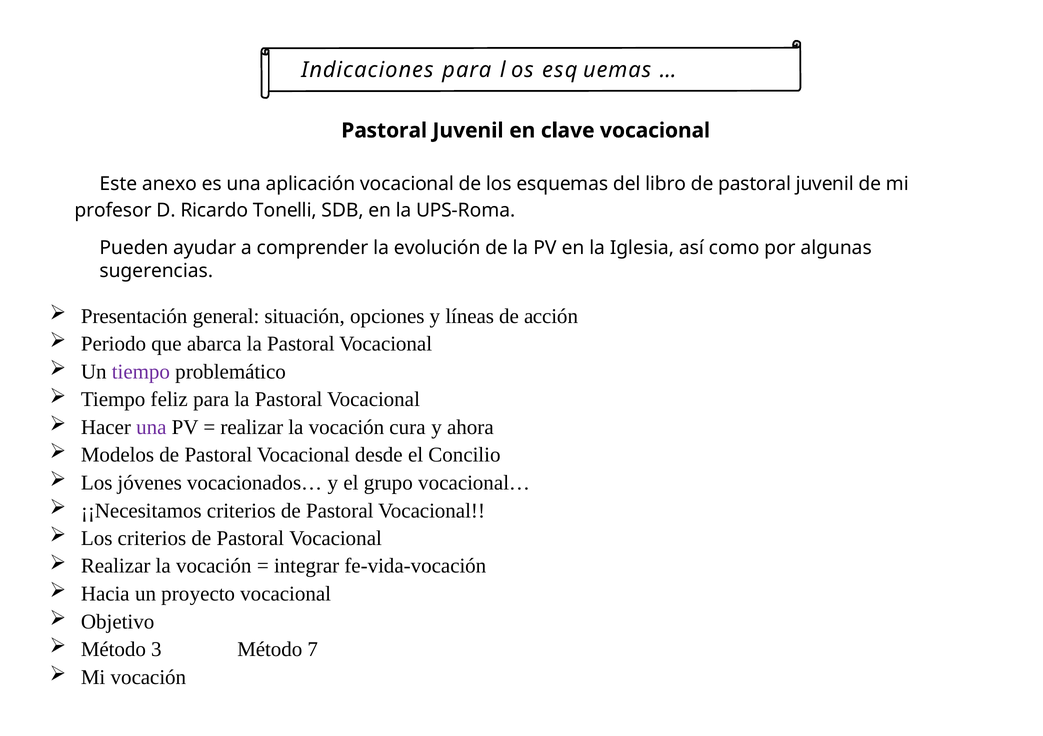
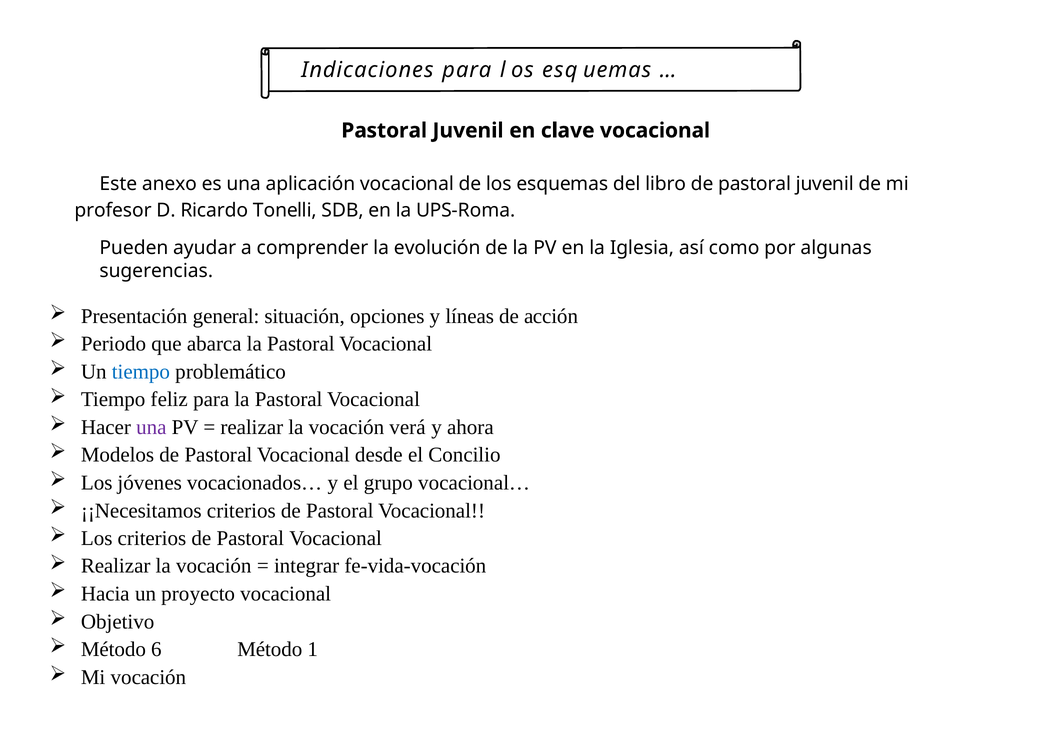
tiempo colour: purple -> blue (141, 372)
cura: cura -> verá (407, 427)
3: 3 -> 6 (156, 650)
7: 7 -> 1 (313, 650)
